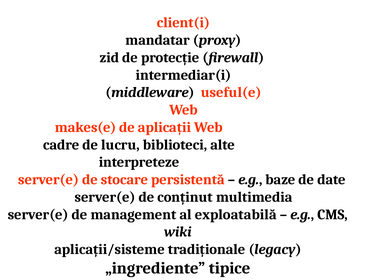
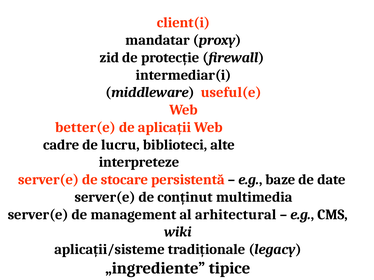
makes(e: makes(e -> better(e (86, 128)
exploatabilă: exploatabilă -> arhitectural (236, 215)
